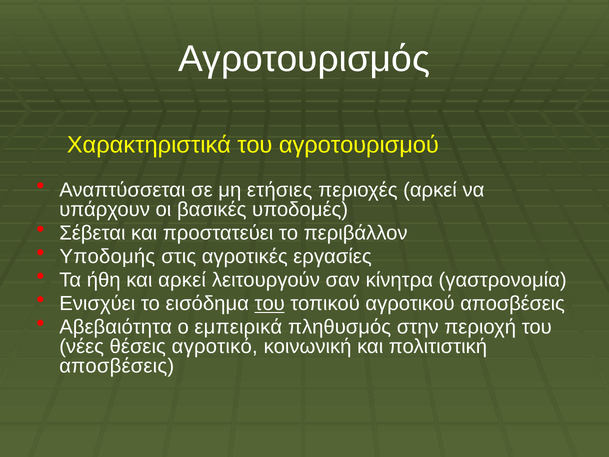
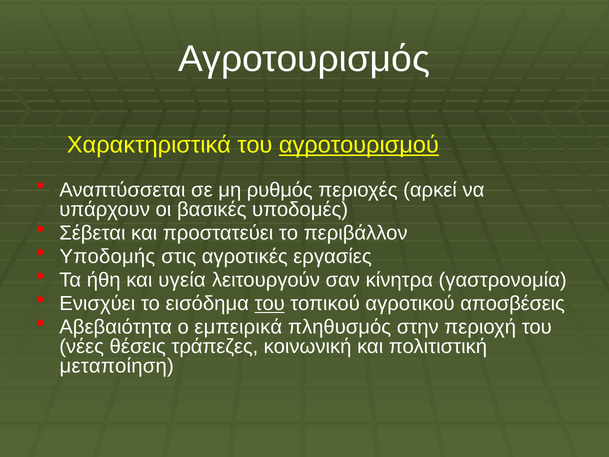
αγροτουρισμού underline: none -> present (359, 145)
ετήσιες: ετήσιες -> ρυθμός (280, 190)
και αρκεί: αρκεί -> υγεία (182, 280)
αγροτικό: αγροτικό -> τράπεζες (215, 347)
αποσβέσεις: αποσβέσεις -> μεταποίηση (117, 366)
